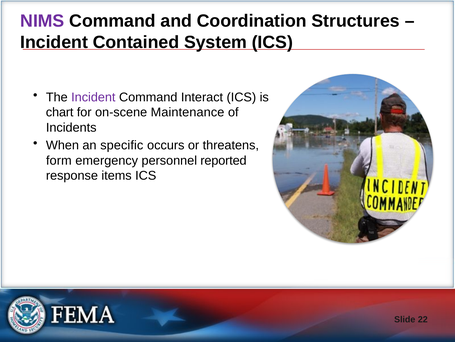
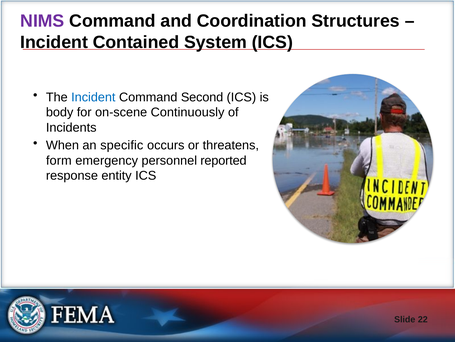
Incident colour: purple -> blue (93, 97)
Interact: Interact -> Second (202, 97)
chart: chart -> body (60, 112)
Maintenance: Maintenance -> Continuously (188, 112)
items: items -> entity (117, 175)
